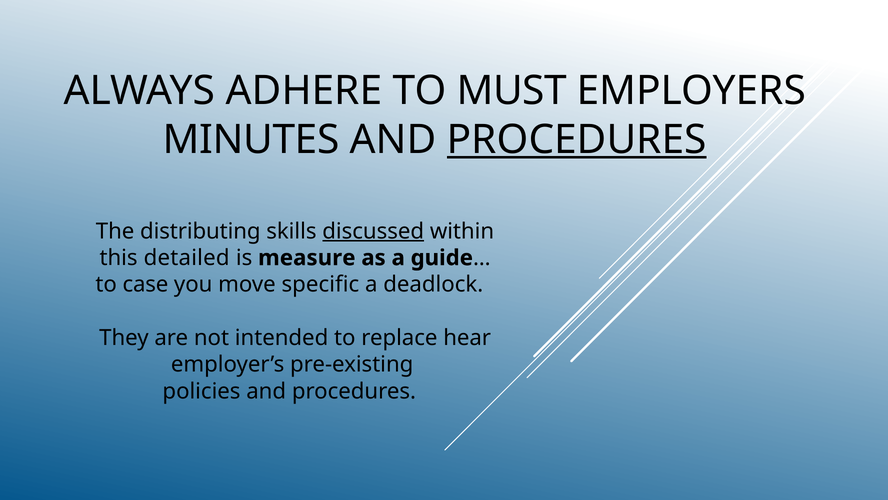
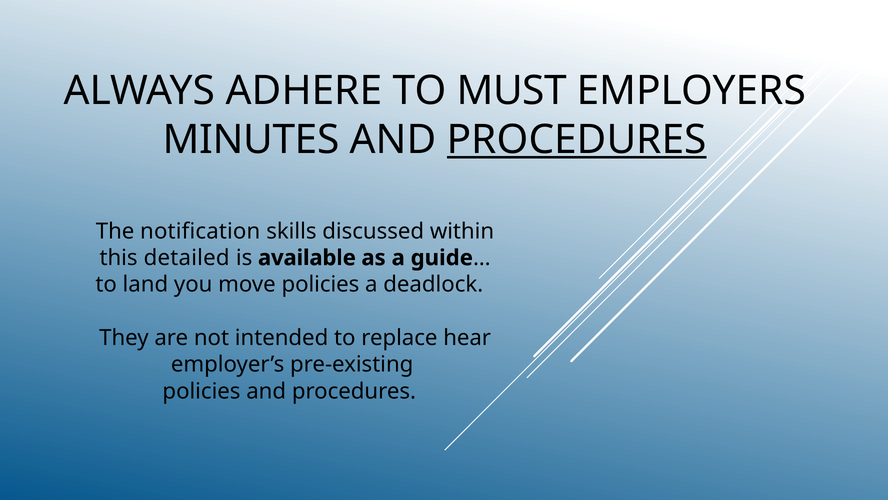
distributing: distributing -> notification (200, 231)
discussed underline: present -> none (373, 231)
measure: measure -> available (307, 258)
case: case -> land (145, 284)
move specific: specific -> policies (320, 284)
